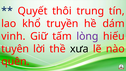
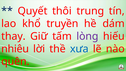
vinh: vinh -> thay (13, 36)
tuyên: tuyên -> nhiêu (15, 49)
xưa colour: black -> blue (79, 49)
